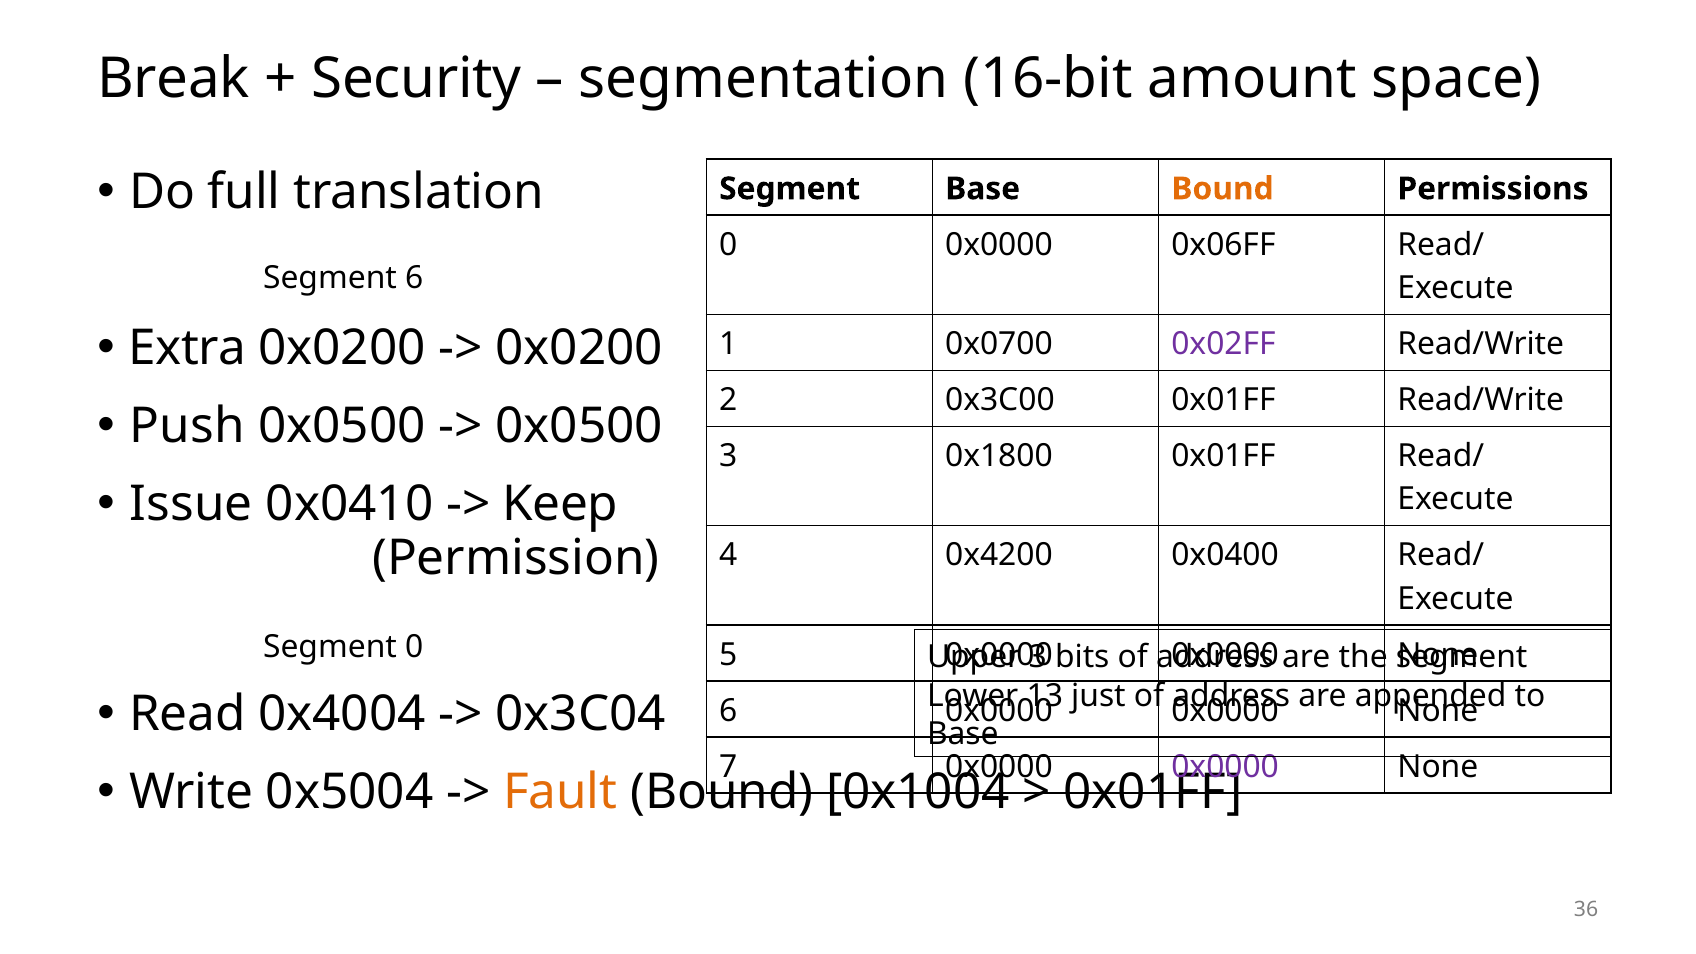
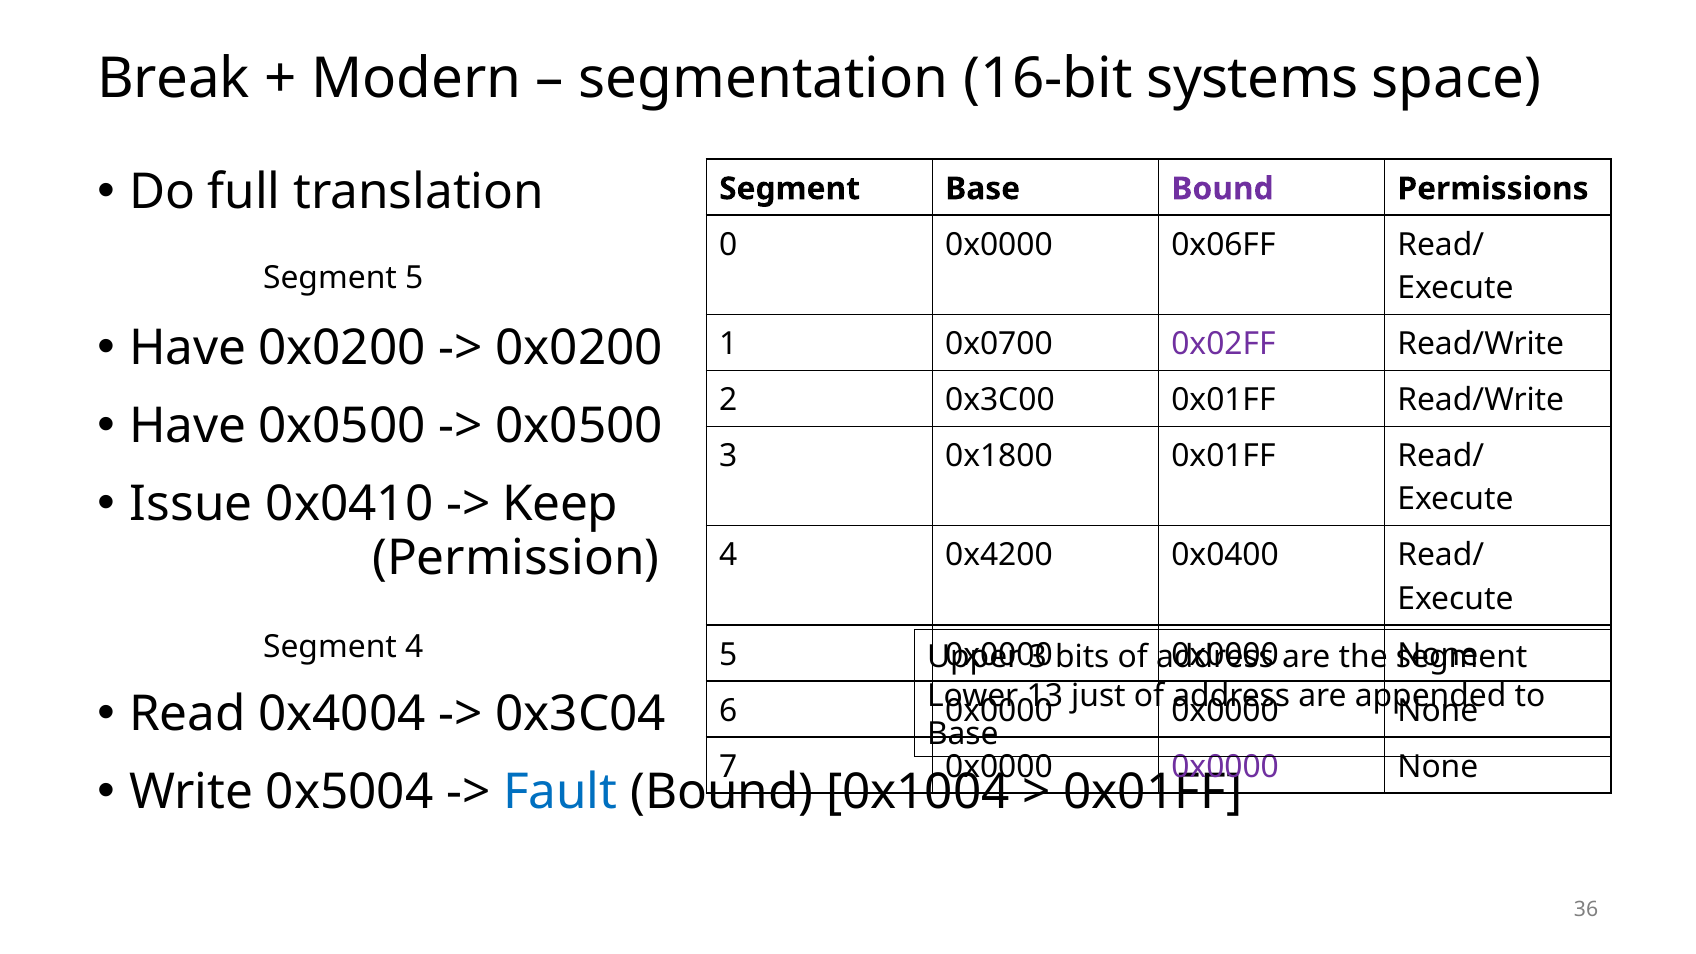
Security: Security -> Modern (416, 79)
amount: amount -> systems (1253, 79)
Bound colour: orange -> purple (1223, 189)
Segment 6: 6 -> 5 (414, 278)
Extra: Extra -> Have (187, 348)
Push: Push -> Have (187, 426)
Segment 0: 0 -> 4 (414, 647)
Fault colour: orange -> blue (560, 792)
